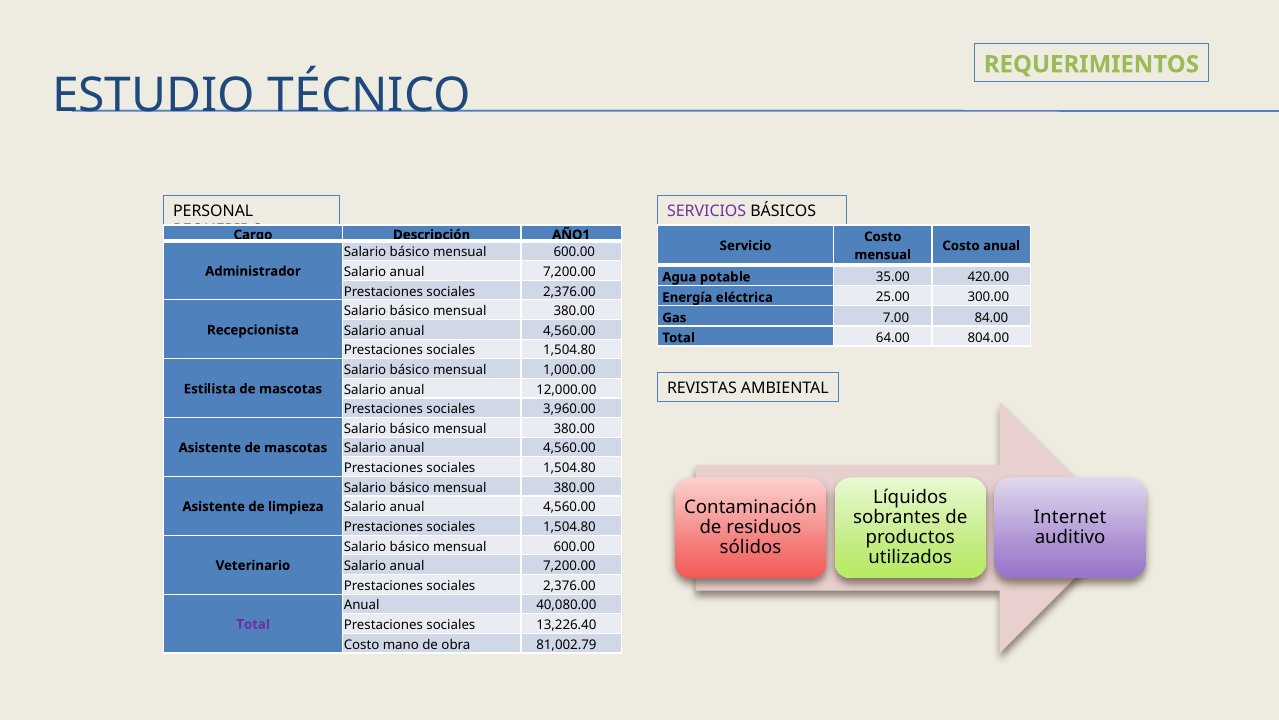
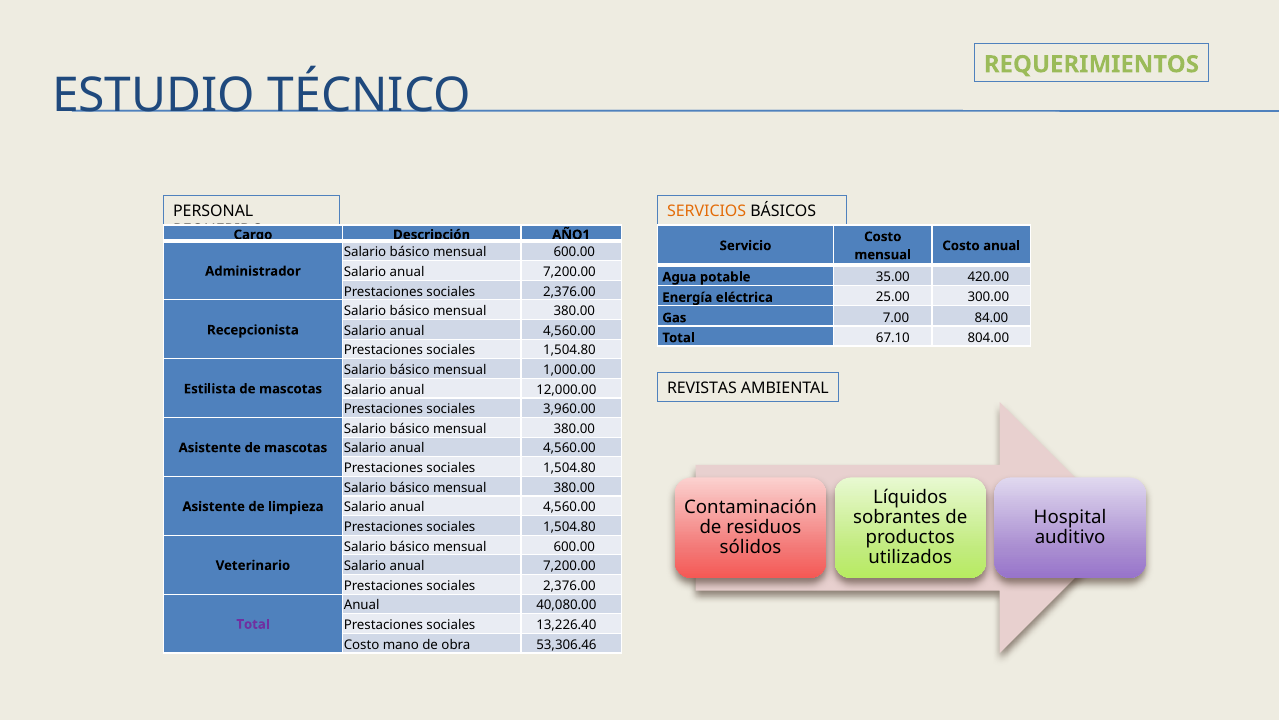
SERVICIOS colour: purple -> orange (707, 211)
64.00: 64.00 -> 67.10 (893, 338)
Internet: Internet -> Hospital (1070, 517)
81,002.79: 81,002.79 -> 53,306.46 (566, 644)
